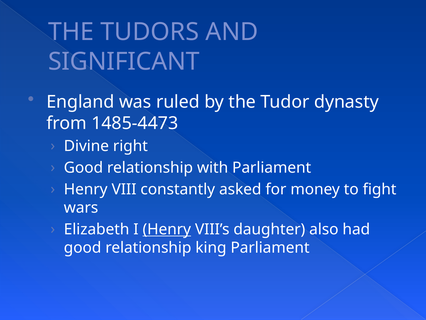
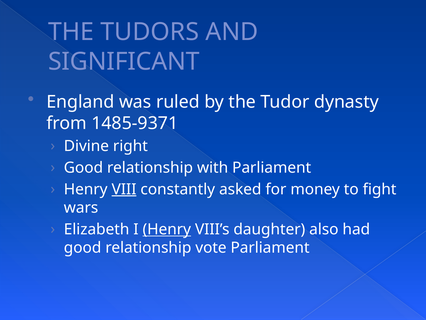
1485-4473: 1485-4473 -> 1485-9371 (135, 123)
VIII underline: none -> present (124, 189)
king: king -> vote (211, 248)
